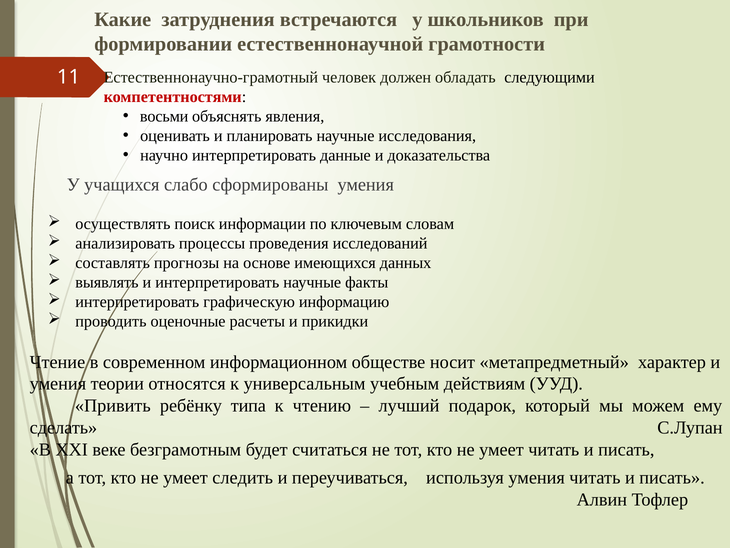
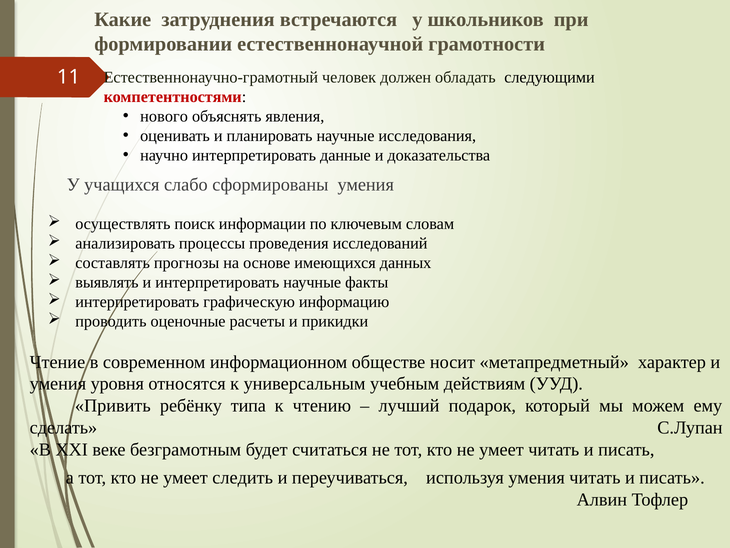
восьми: восьми -> нового (164, 116)
теории: теории -> уровня (117, 384)
